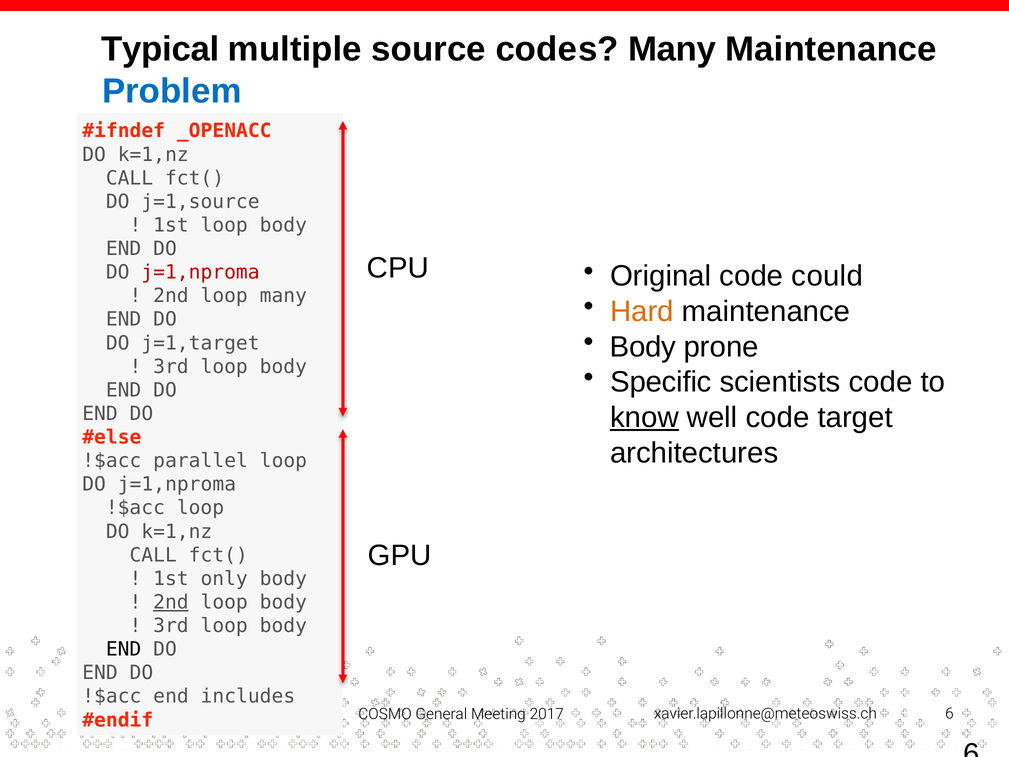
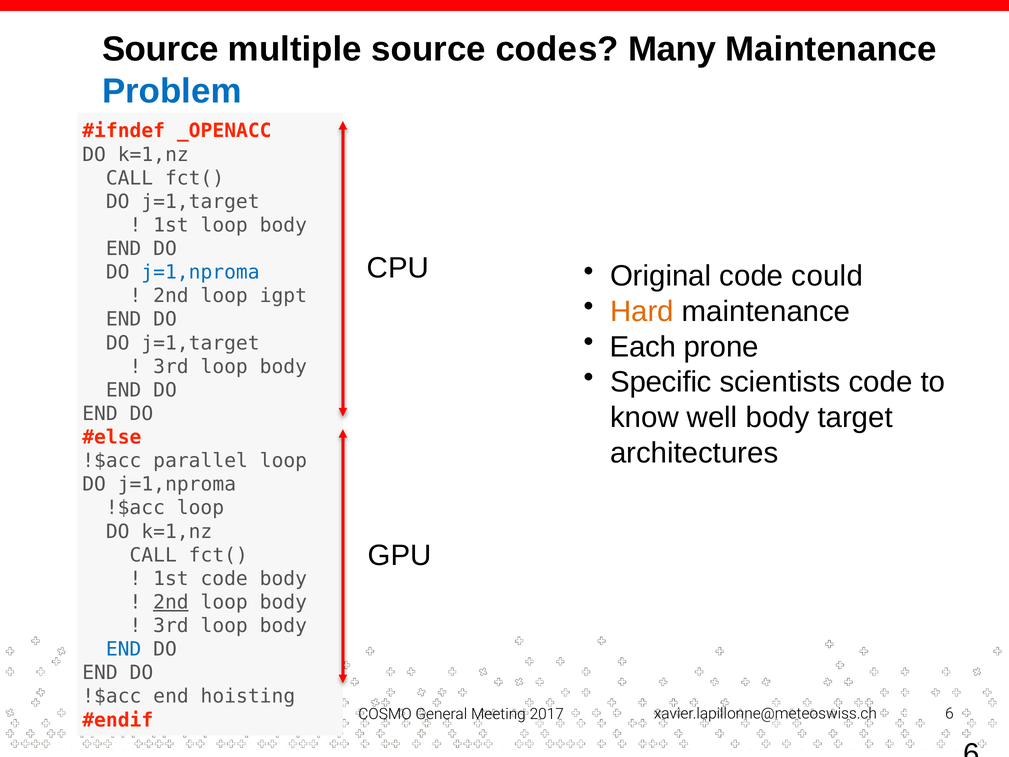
Typical: Typical -> Source (160, 49)
j=1,source: j=1,source -> j=1,target (200, 202)
j=1,nproma colour: red -> blue (200, 272)
loop many: many -> igpt (283, 296)
Body: Body -> Each (643, 347)
know underline: present -> none (644, 417)
well code: code -> body (778, 417)
1st only: only -> code (224, 579)
END colour: black -> blue (124, 649)
includes: includes -> hoisting (248, 696)
